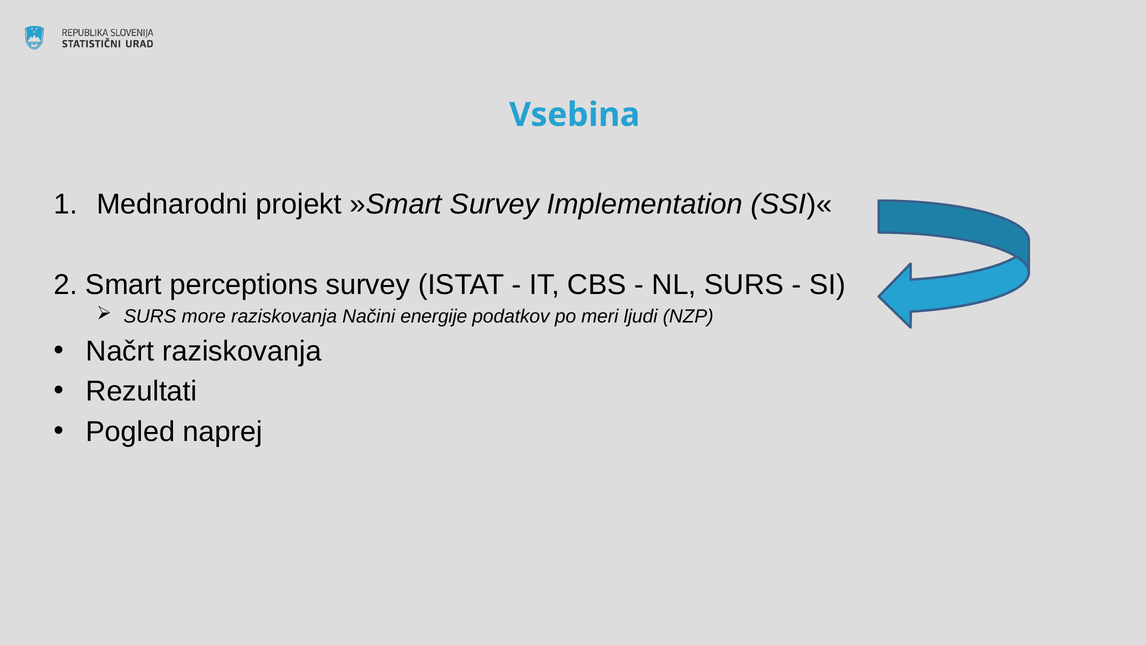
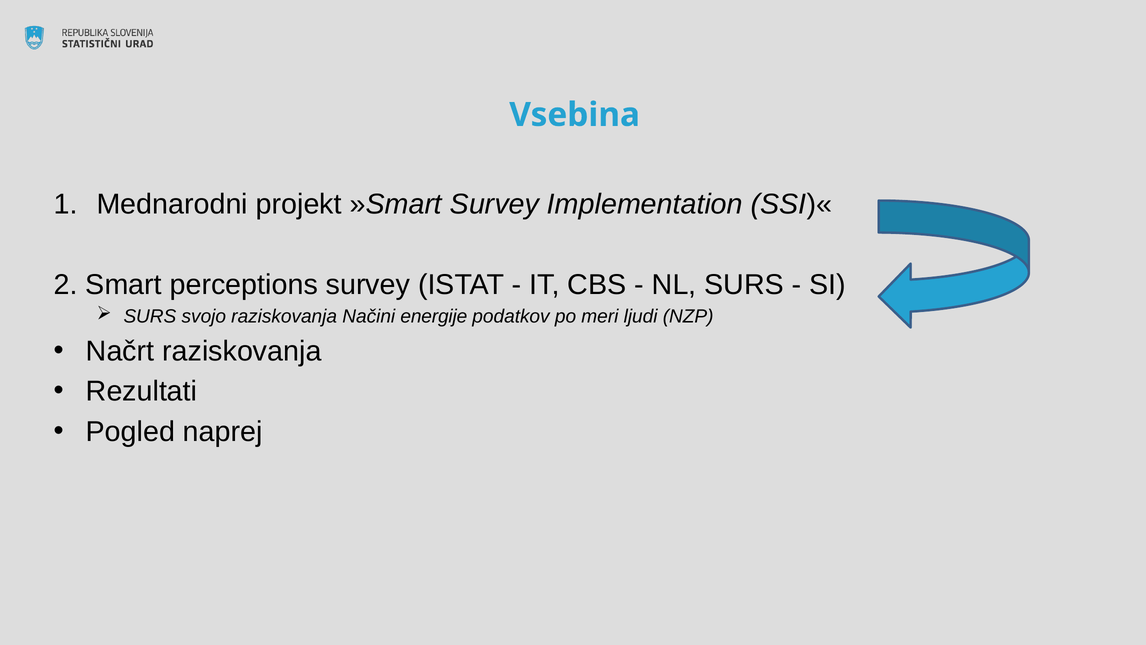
more: more -> svojo (204, 316)
